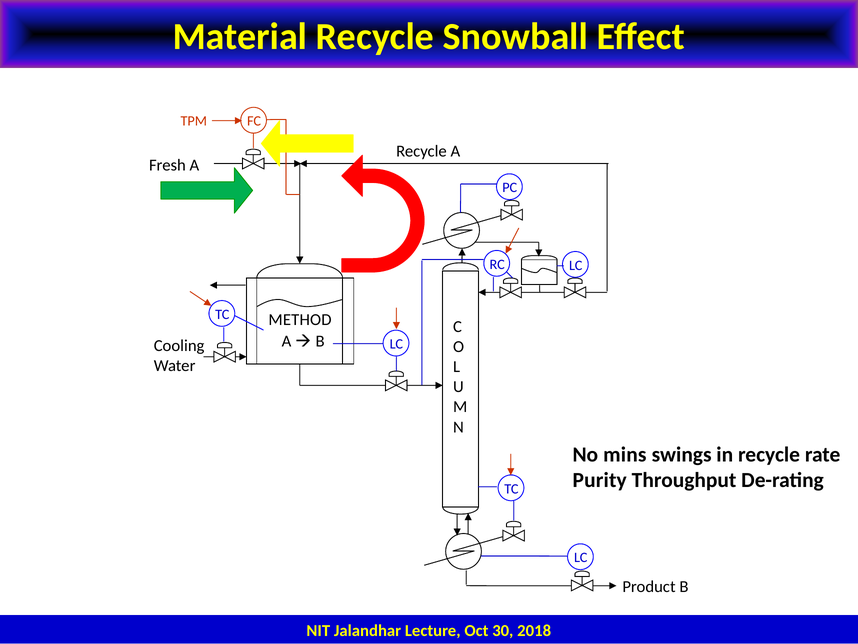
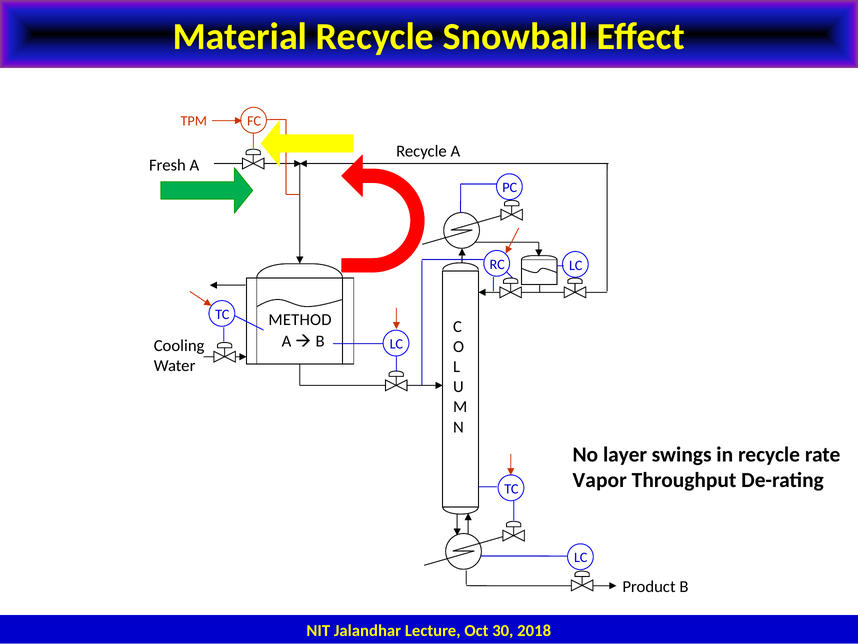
mins: mins -> layer (625, 454)
Purity: Purity -> Vapor (600, 480)
